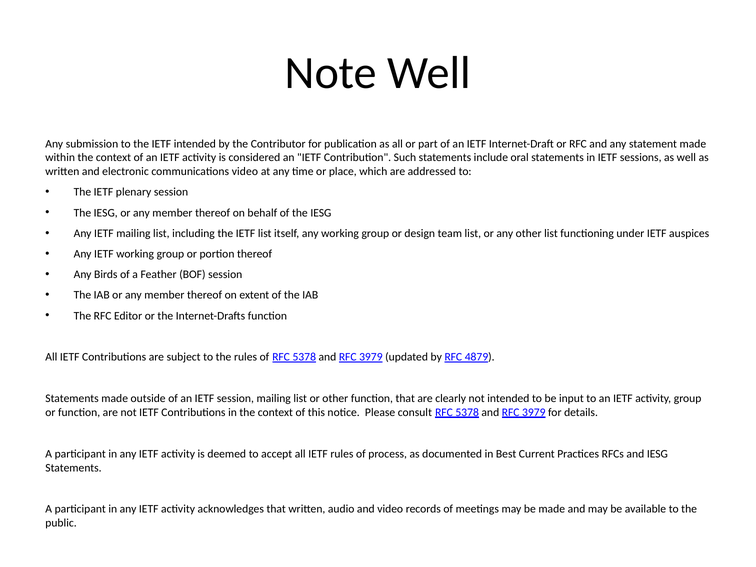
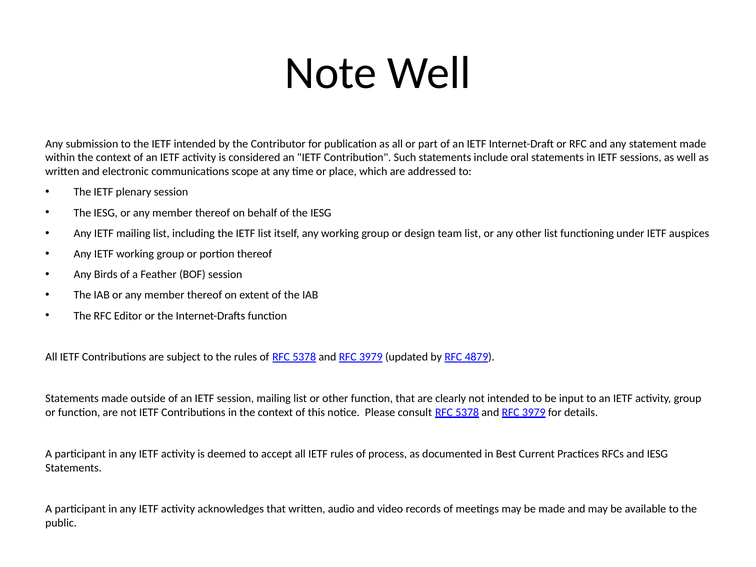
communications video: video -> scope (245, 172)
